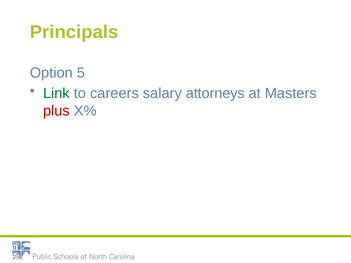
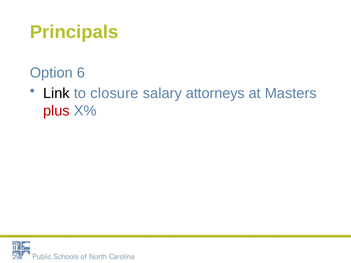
5: 5 -> 6 (81, 73)
Link colour: green -> black (56, 93)
careers: careers -> closure (114, 93)
